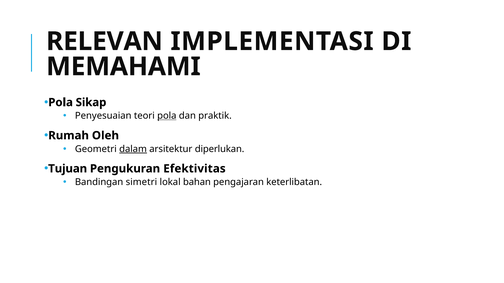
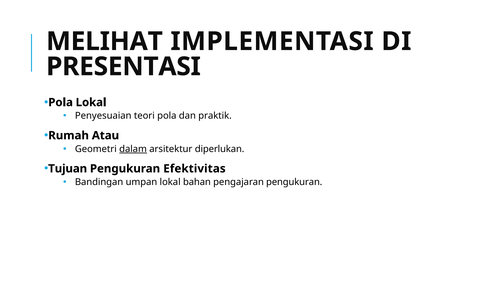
RELEVAN: RELEVAN -> MELIHAT (104, 41)
MEMAHAMI: MEMAHAMI -> PRESENTASI (123, 67)
Pola Sikap: Sikap -> Lokal (91, 103)
pola underline: present -> none (167, 116)
Oleh: Oleh -> Atau (105, 136)
simetri: simetri -> umpan (141, 182)
pengajaran keterlibatan: keterlibatan -> pengukuran (294, 182)
